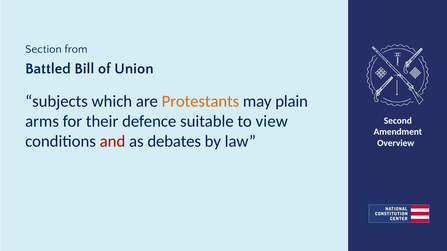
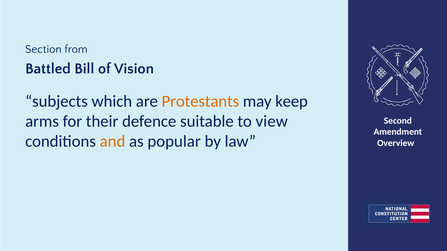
Union: Union -> Vision (134, 69)
plain: plain -> keep (292, 101)
and colour: red -> orange (112, 142)
debates: debates -> popular (174, 142)
